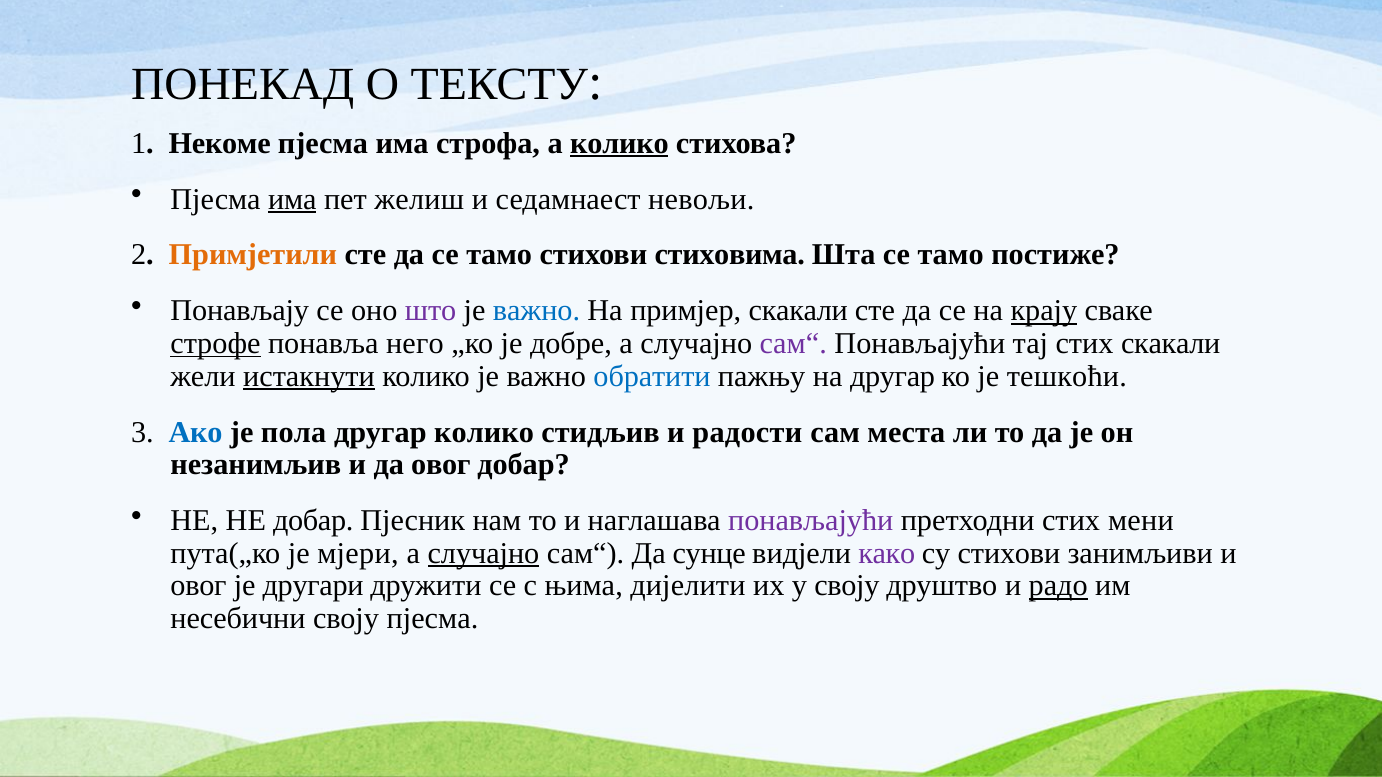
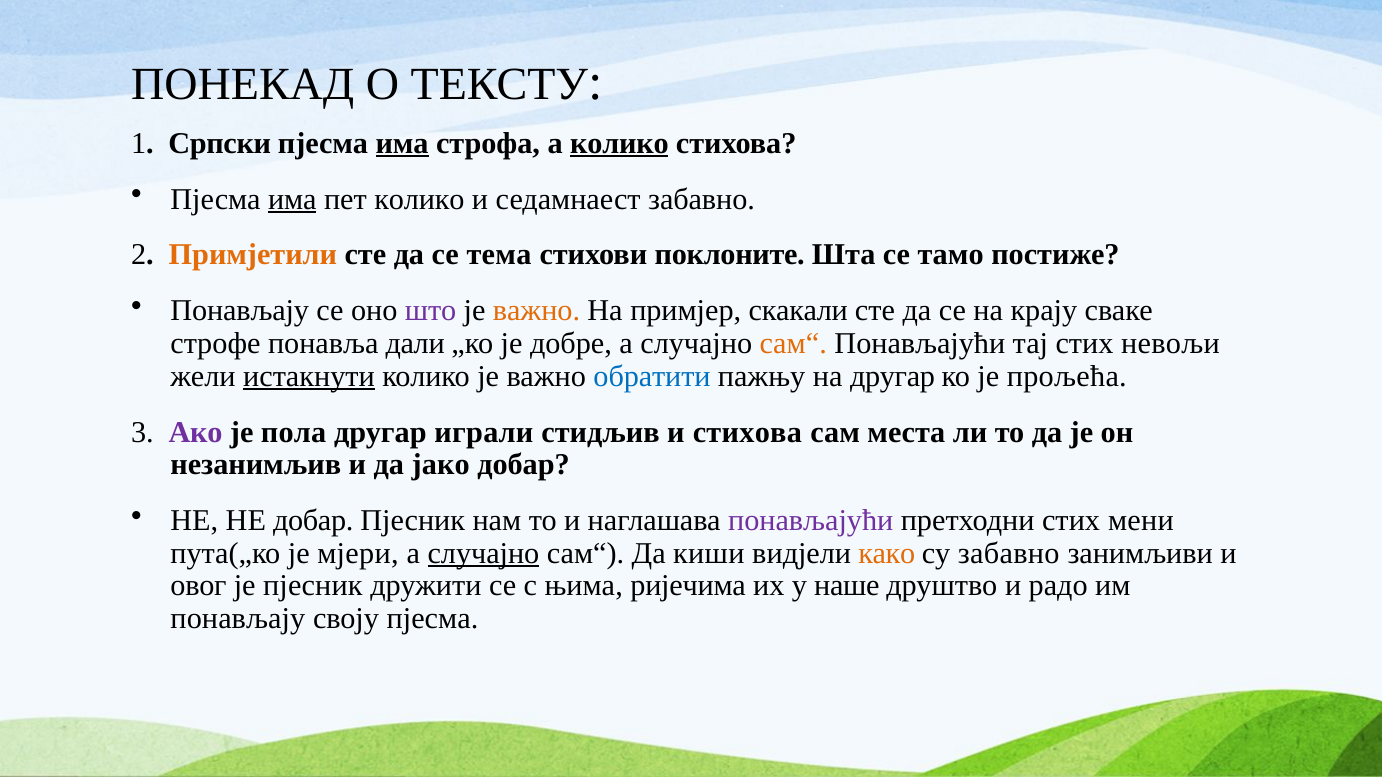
Некоме: Некоме -> Српски (220, 143)
има underline: none -> present (402, 143)
пет желиш: желиш -> колико (419, 199)
седамнаест невољи: невољи -> забавно (702, 199)
да се тамо: тамо -> тема (499, 255)
стиховима: стиховима -> поклоните (730, 255)
важно colour: blue -> orange (536, 311)
крају underline: present -> none (1044, 311)
строфе underline: present -> none (216, 344)
него: него -> дали (415, 344)
сам“ colour: purple -> orange (793, 344)
стих скакали: скакали -> невољи (1170, 344)
тешкоћи: тешкоћи -> прољећа (1067, 376)
Ако colour: blue -> purple (196, 432)
другар колико: колико -> играли (484, 432)
и радости: радости -> стихова (747, 432)
да овог: овог -> јако (441, 465)
сунце: сунце -> киши (709, 554)
како colour: purple -> orange (887, 554)
су стихови: стихови -> забавно (1009, 554)
је другари: другари -> пјесник (313, 586)
дијелити: дијелити -> ријечима (688, 586)
у своју: своју -> наше (847, 586)
радо underline: present -> none (1058, 586)
несебични: несебични -> понављају (238, 619)
